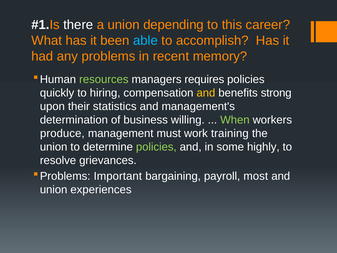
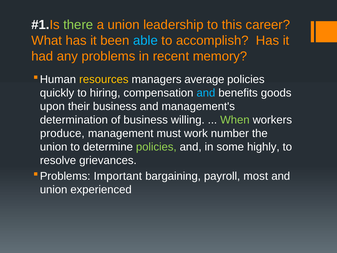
there colour: white -> light green (78, 25)
depending: depending -> leadership (173, 25)
resources colour: light green -> yellow (104, 79)
requires: requires -> average (204, 79)
and colour: yellow -> light blue (206, 93)
strong: strong -> goods (276, 93)
their statistics: statistics -> business (115, 106)
training: training -> number (230, 133)
experiences: experiences -> experienced (101, 190)
